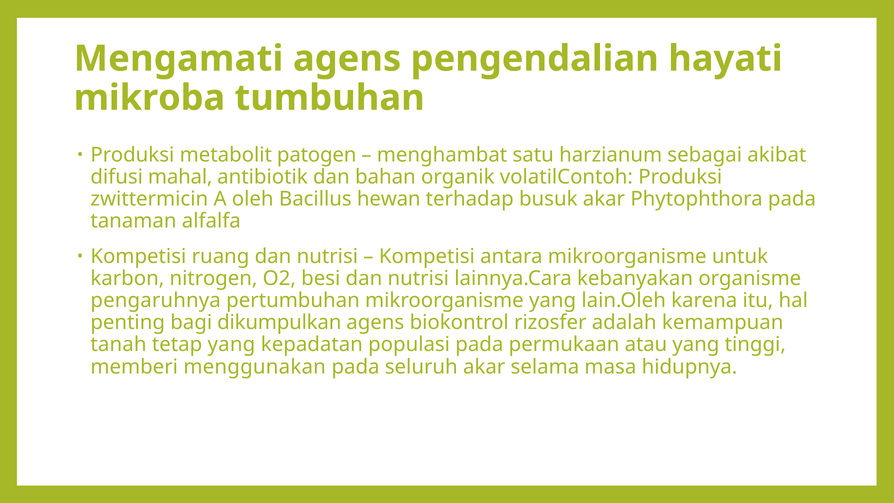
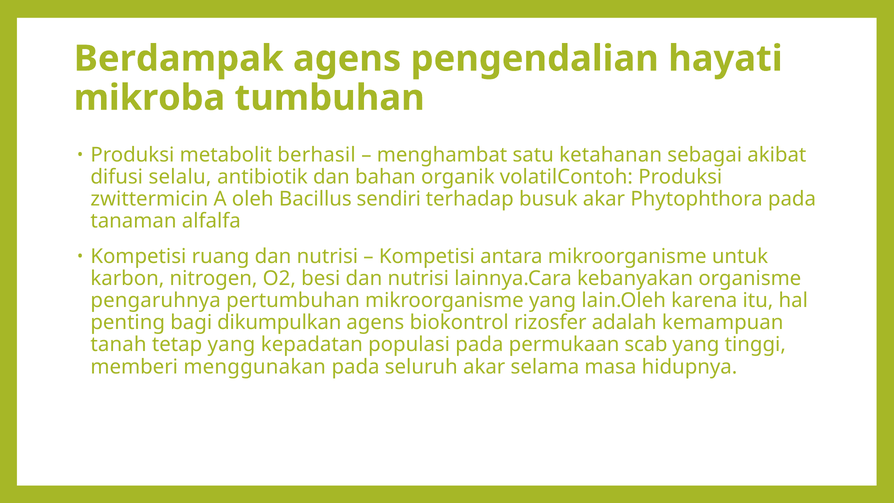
Mengamati: Mengamati -> Berdampak (179, 59)
patogen: patogen -> berhasil (317, 155)
harzianum: harzianum -> ketahanan (611, 155)
mahal: mahal -> selalu (180, 177)
hewan: hewan -> sendiri (389, 199)
atau: atau -> scab (646, 345)
